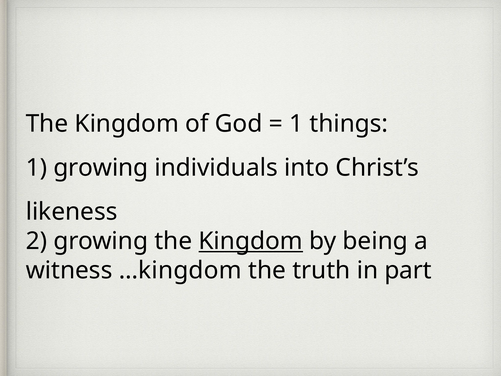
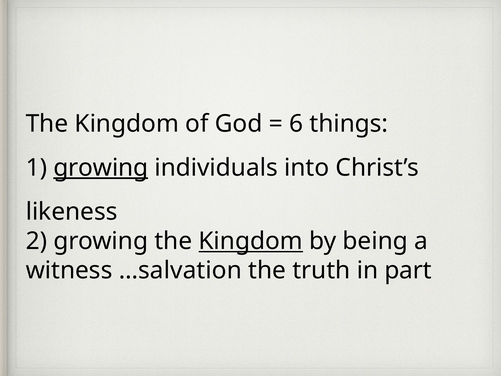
1: 1 -> 6 (296, 124)
growing underline: none -> present (101, 168)
…kingdom: …kingdom -> …salvation (180, 270)
